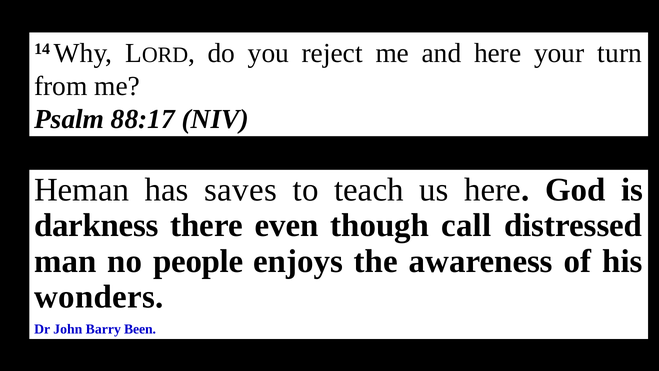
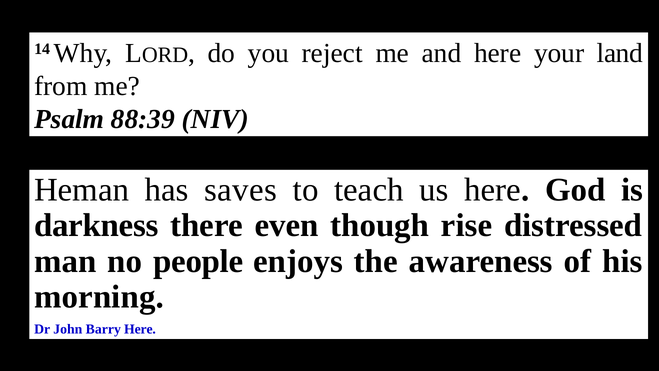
turn: turn -> land (620, 53)
88:17: 88:17 -> 88:39 (143, 119)
call: call -> rise (467, 225)
wonders: wonders -> morning (99, 297)
Barry Been: Been -> Here (140, 329)
